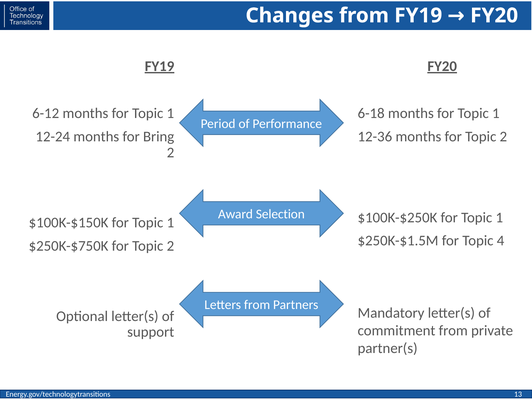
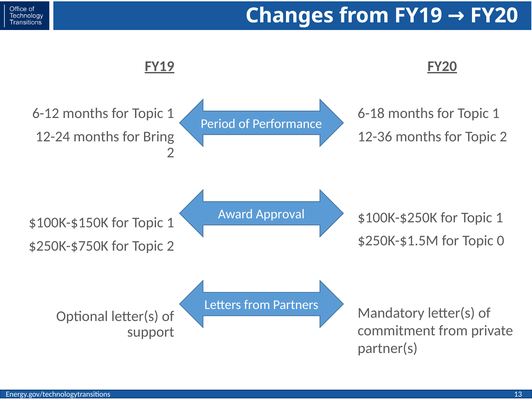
Selection: Selection -> Approval (280, 214)
4: 4 -> 0 (501, 241)
